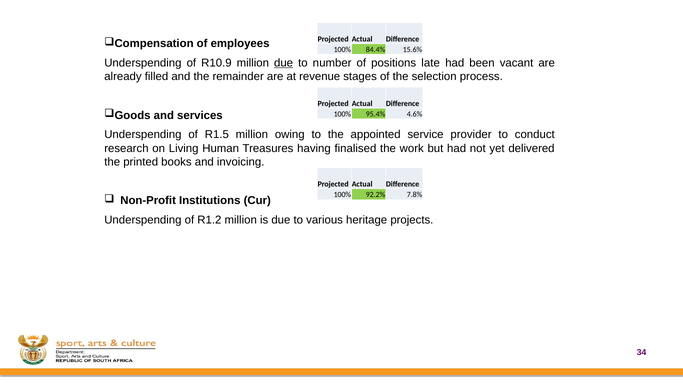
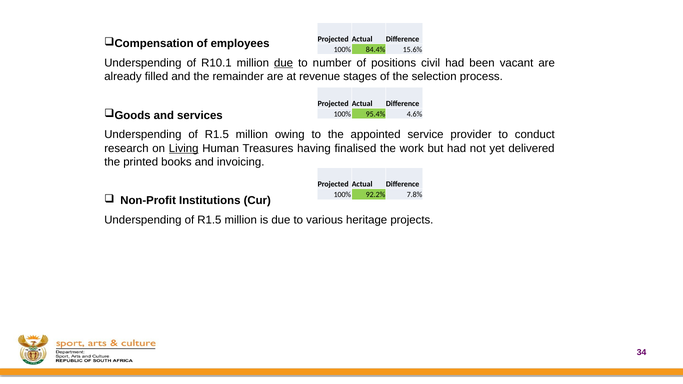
R10.9: R10.9 -> R10.1 (216, 63)
late: late -> civil (431, 63)
Living underline: none -> present (184, 148)
R1.2: R1.2 -> R1.5 (209, 220)
